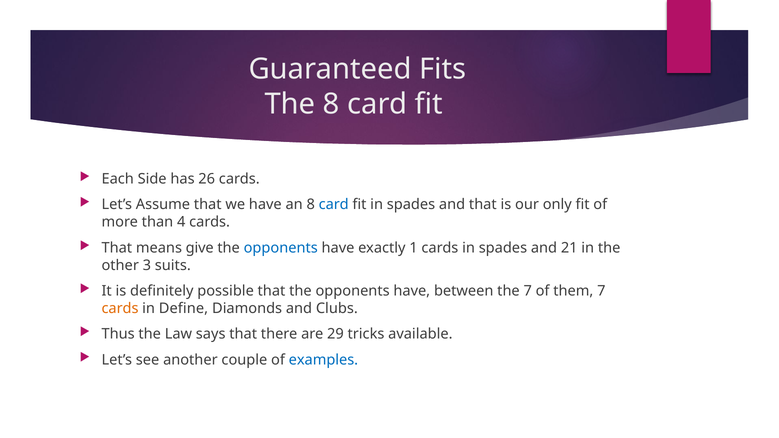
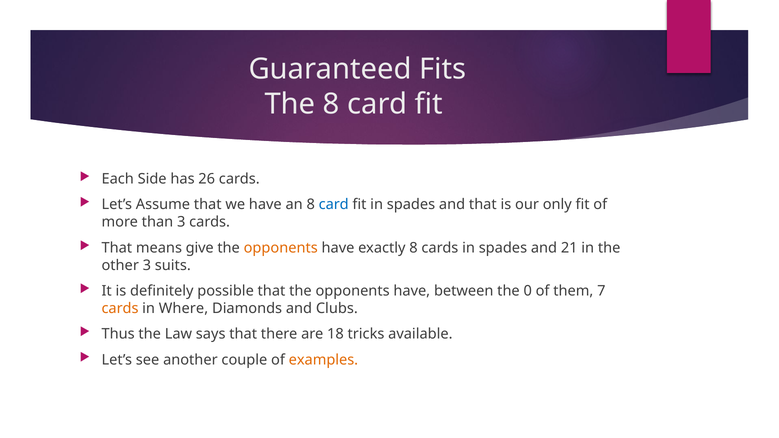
than 4: 4 -> 3 (181, 222)
opponents colour: blue -> orange (281, 248)
exactly 1: 1 -> 8 (413, 248)
the 7: 7 -> 0 (528, 291)
Define: Define -> Where (183, 309)
29: 29 -> 18 (335, 334)
examples colour: blue -> orange (323, 360)
